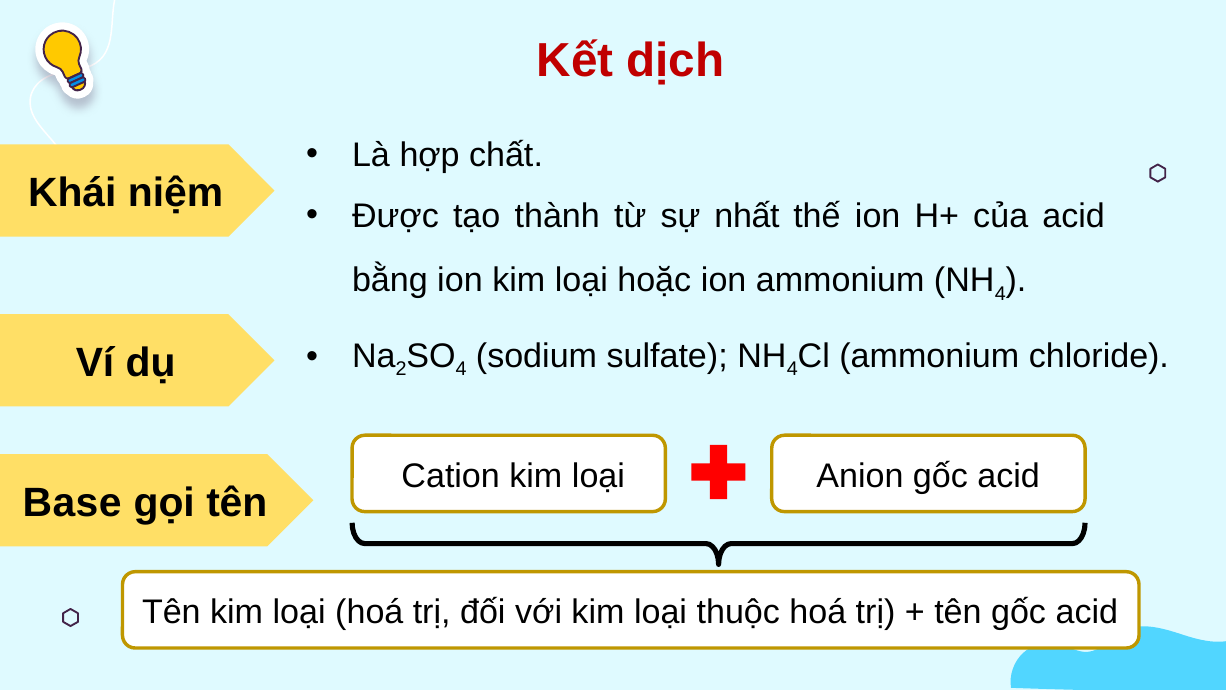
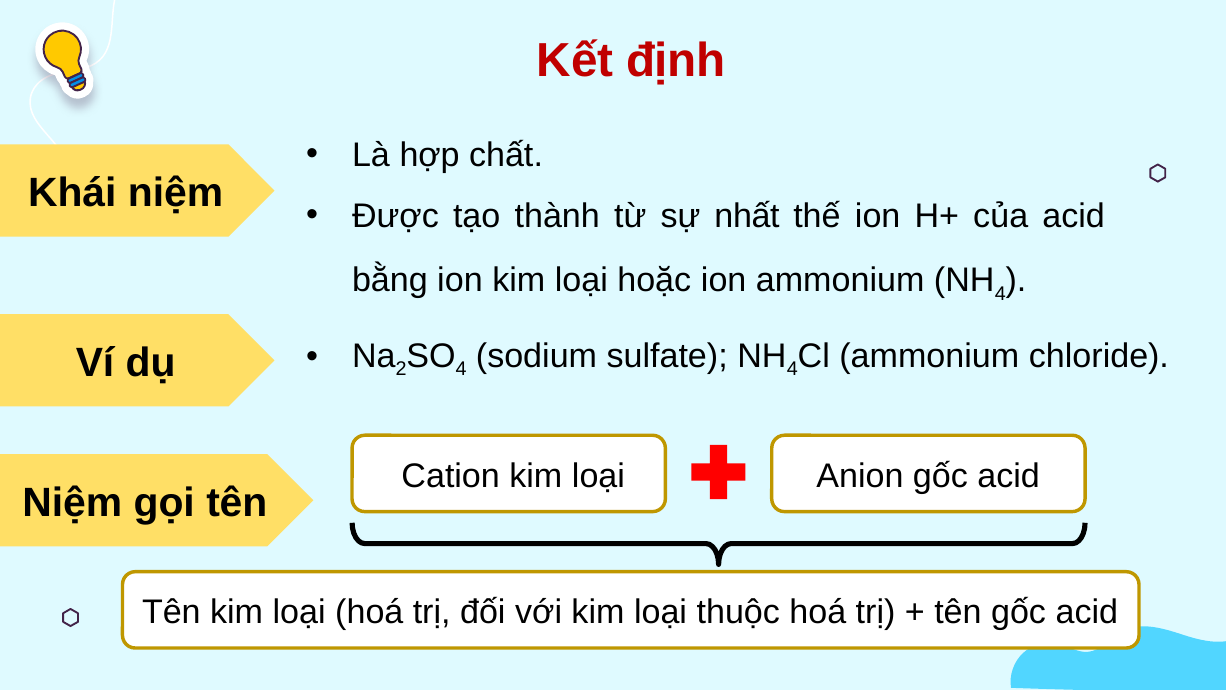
dịch: dịch -> định (676, 61)
Base: Base -> Niệm (72, 503)
